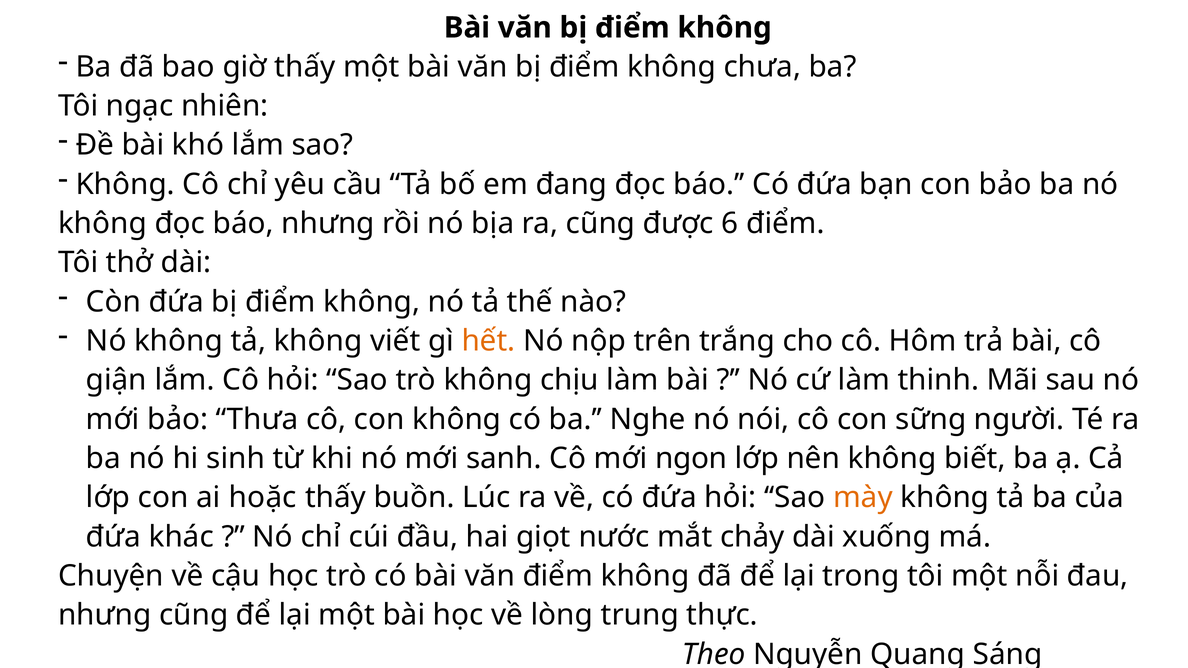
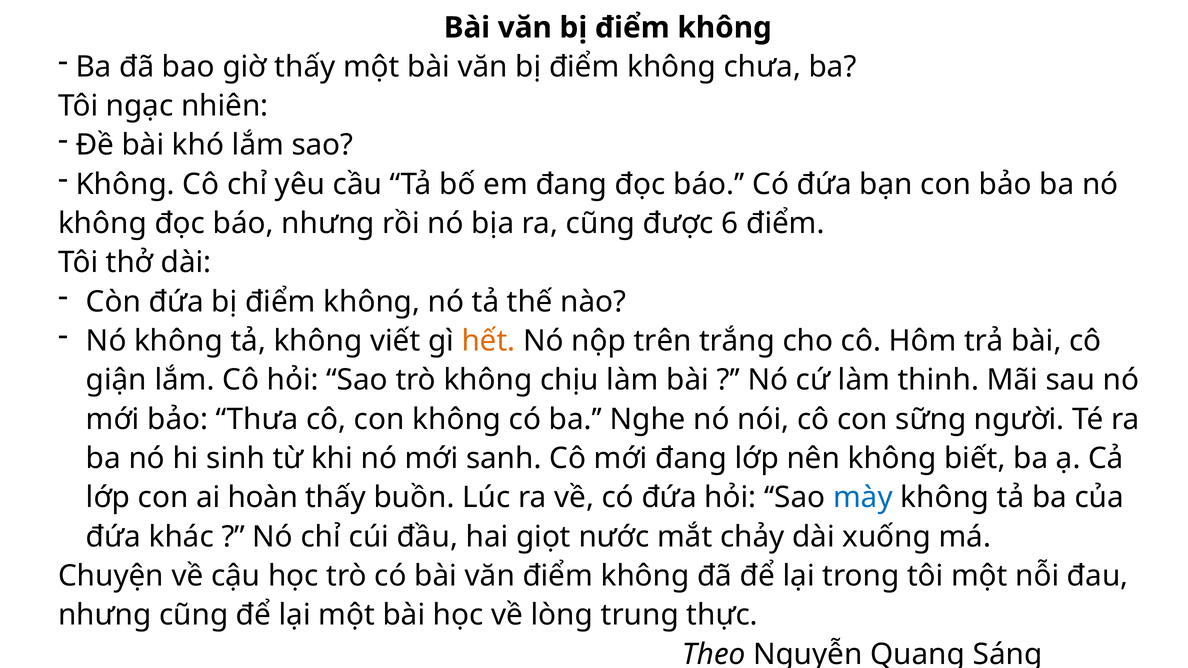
mới ngon: ngon -> đang (691, 459)
hoặc: hoặc -> hoàn (263, 498)
mày colour: orange -> blue (863, 498)
